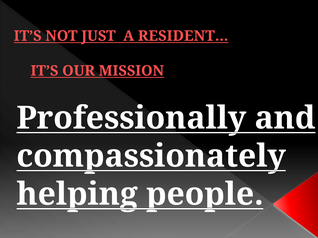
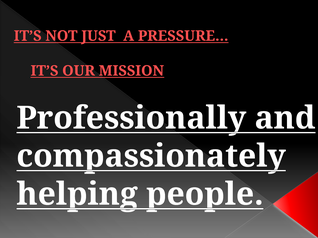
RESIDENT…: RESIDENT… -> PRESSURE… (183, 36)
